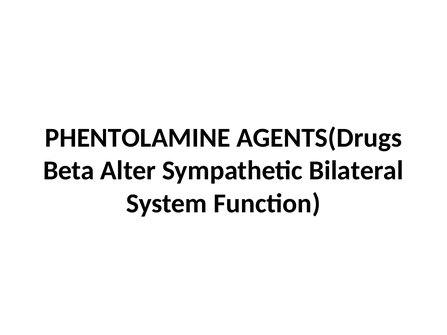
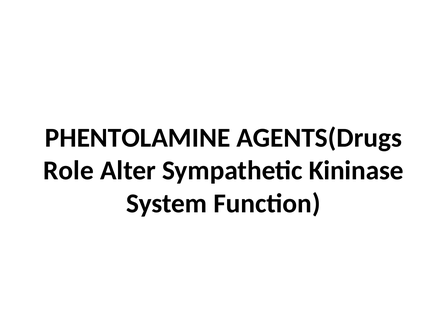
Beta: Beta -> Role (68, 171)
Bilateral: Bilateral -> Kininase (356, 171)
